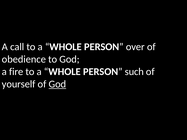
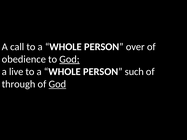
God underline: none -> present (70, 59)
fire: fire -> live (16, 72)
yourself: yourself -> through (19, 84)
